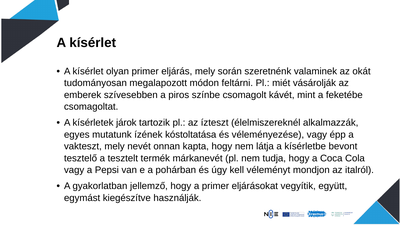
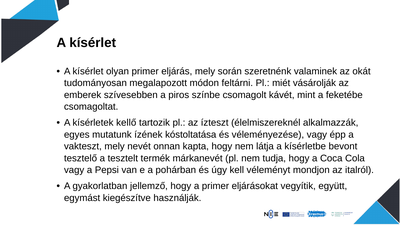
járok: járok -> kellő (126, 123)
